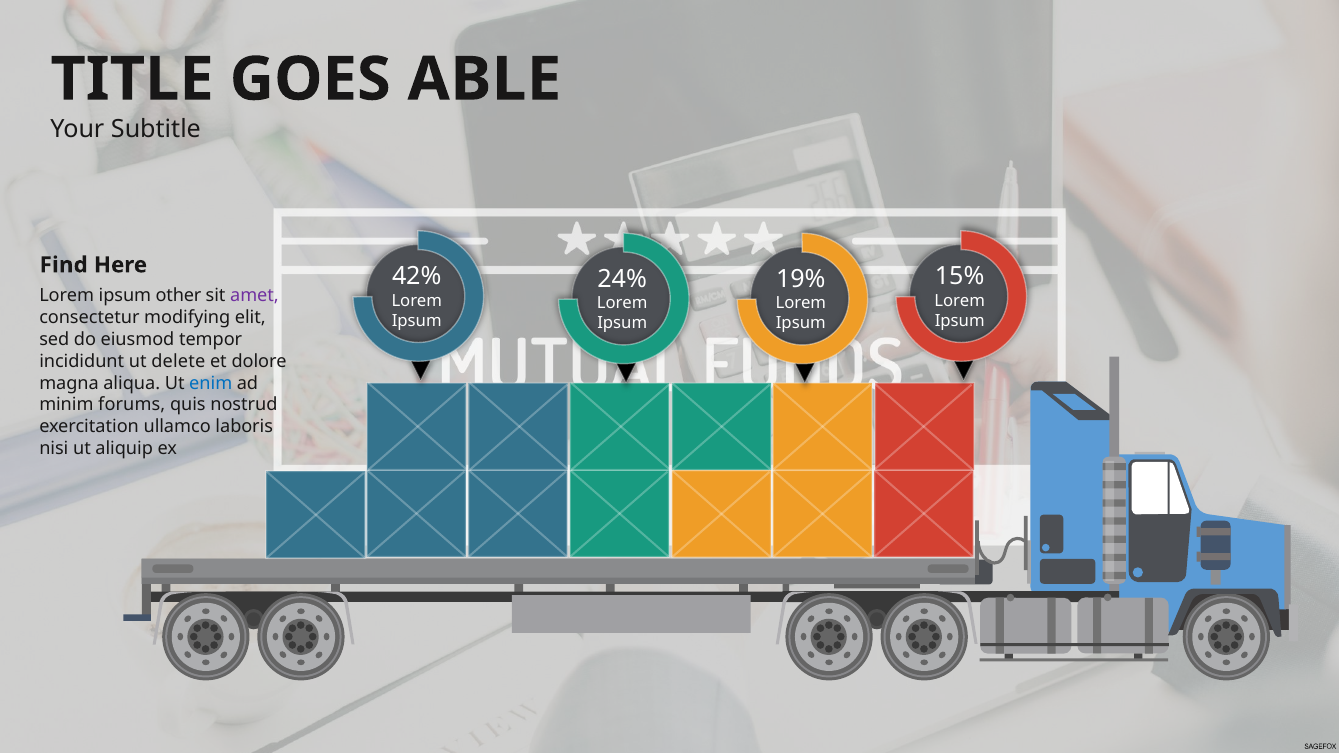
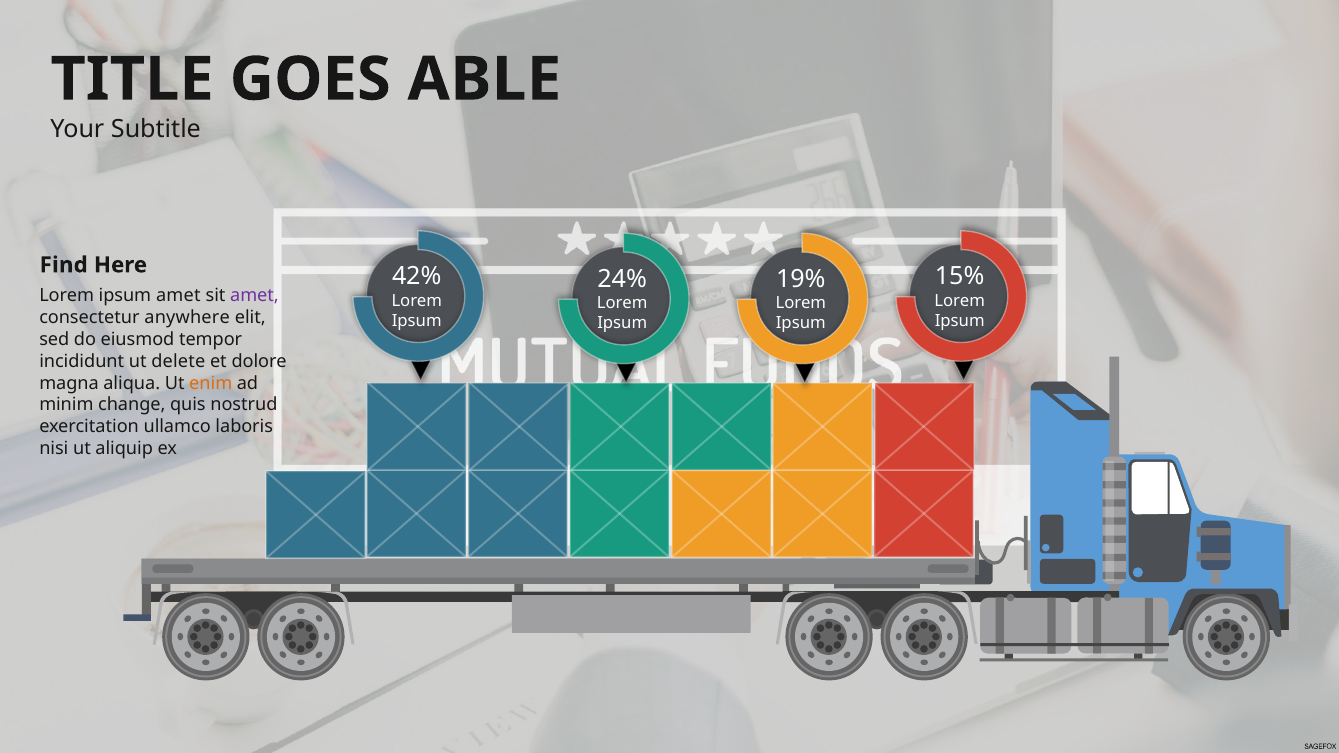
ipsum other: other -> amet (178, 296)
modifying: modifying -> anywhere (187, 318)
enim colour: blue -> orange (211, 383)
forums: forums -> change (132, 405)
